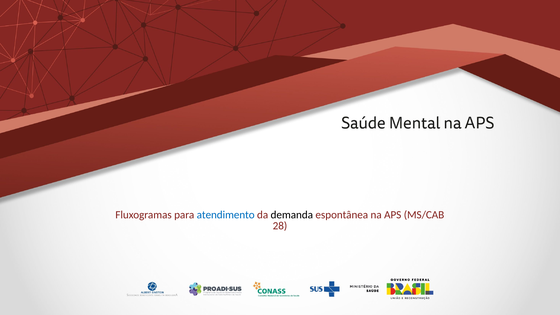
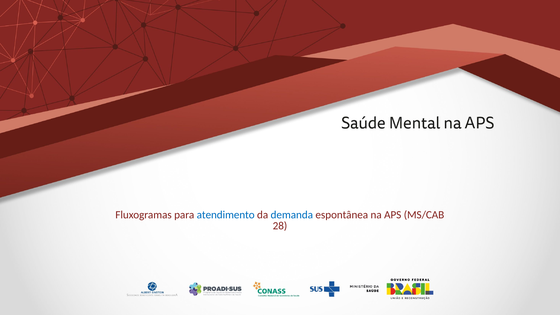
demanda colour: black -> blue (292, 215)
